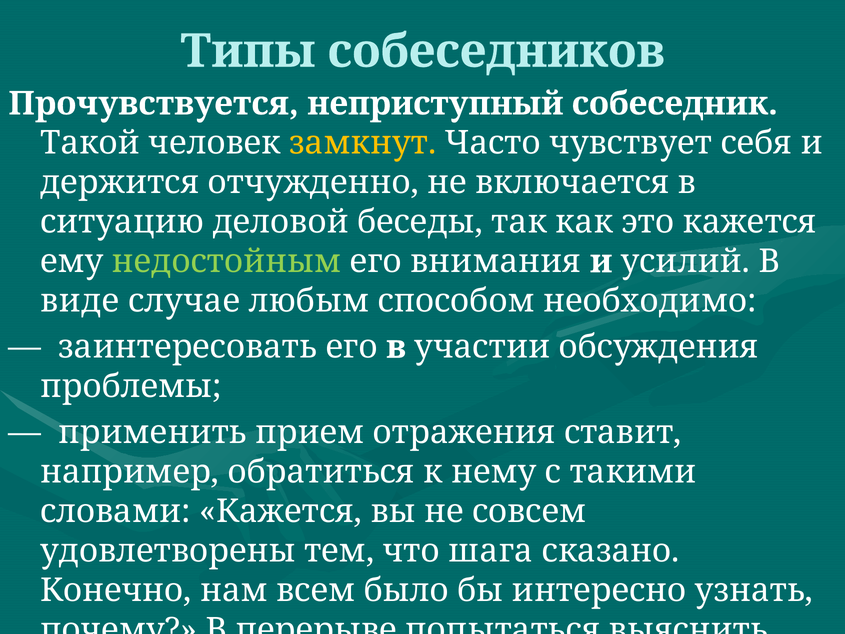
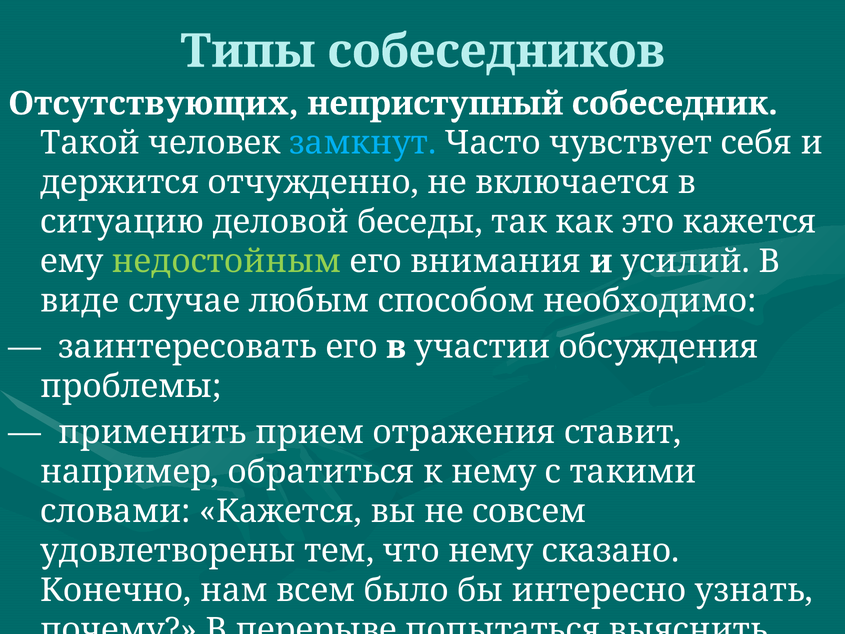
Прочувствуется: Прочувствуется -> Отсутствующих (154, 104)
замкнут colour: yellow -> light blue (363, 143)
что шага: шага -> нему (491, 551)
